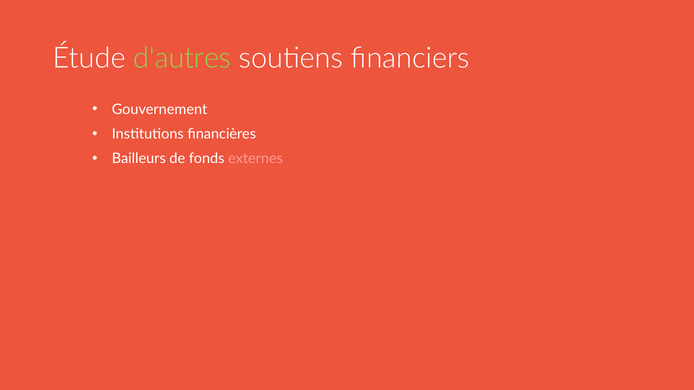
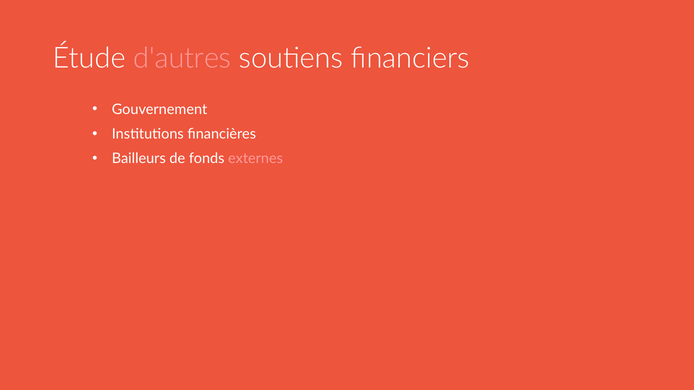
d'autres colour: light green -> pink (182, 58)
